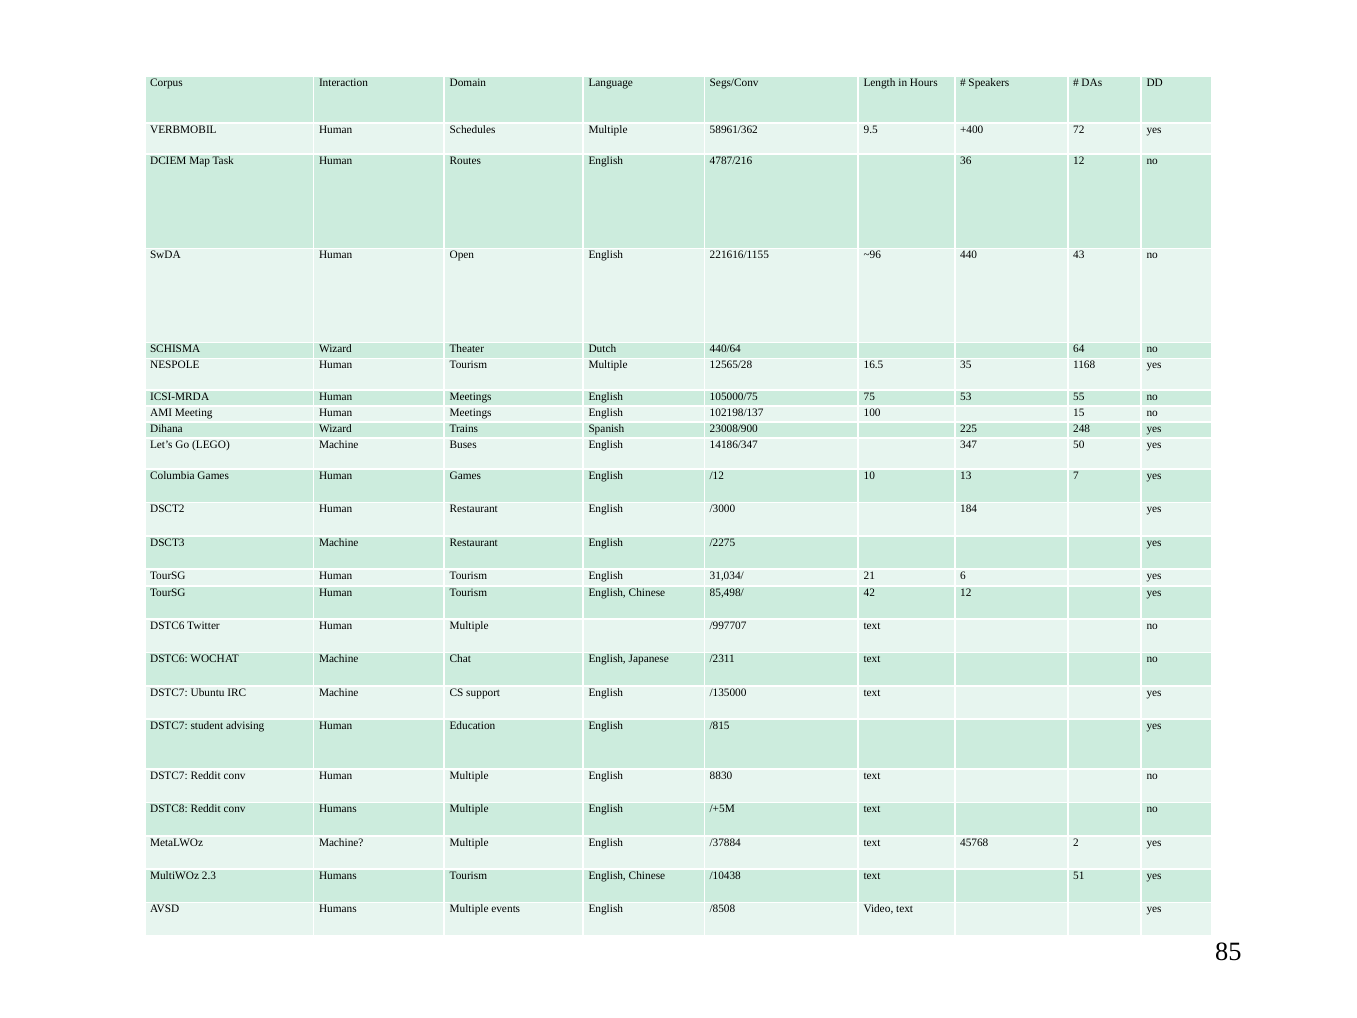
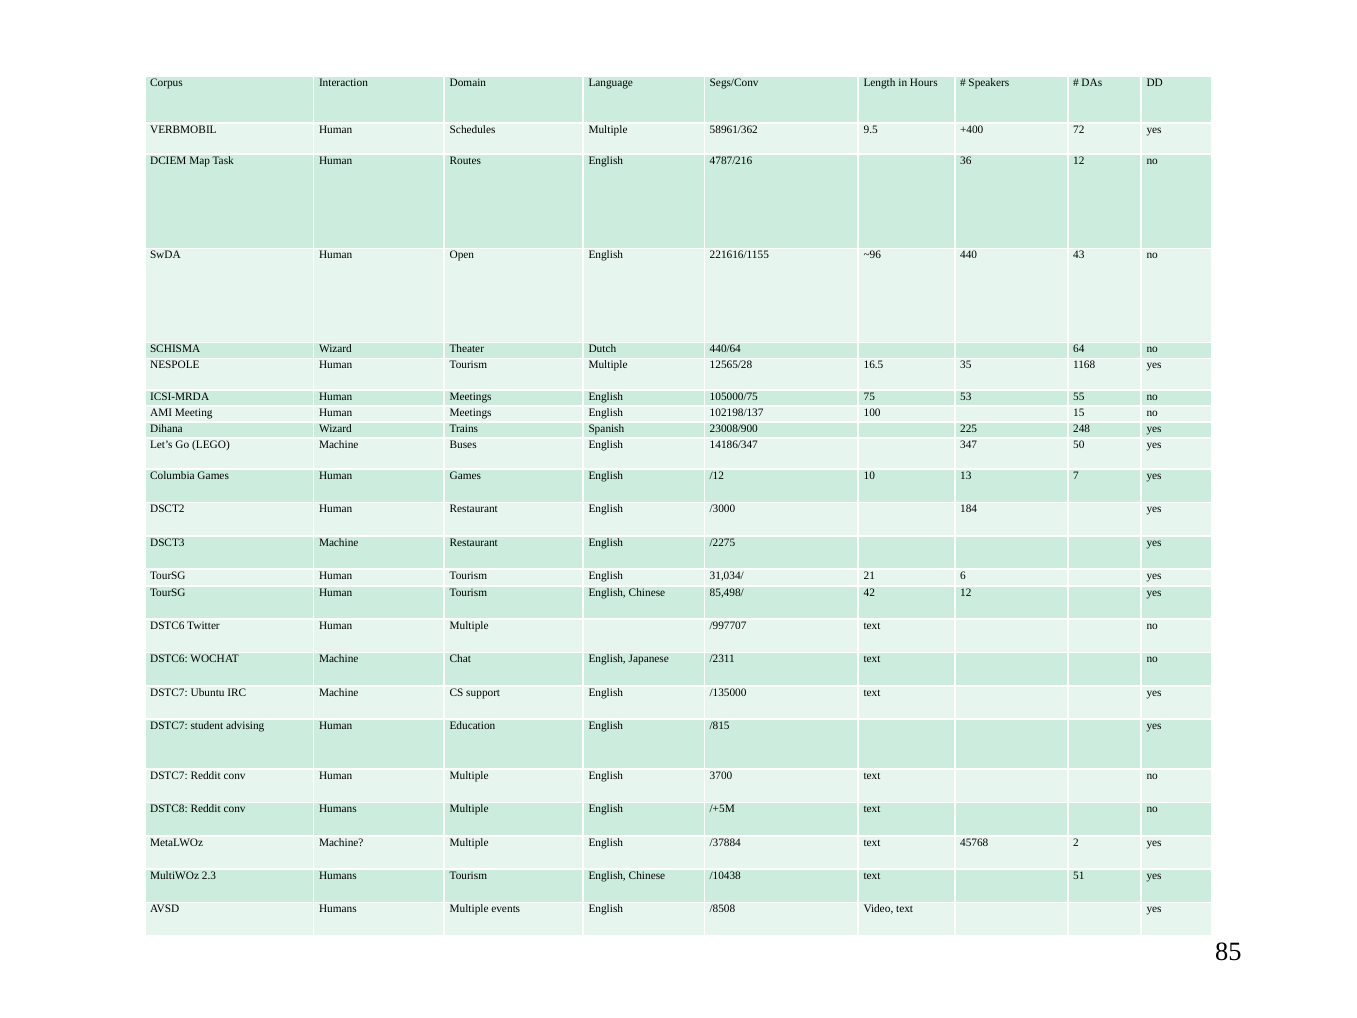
8830: 8830 -> 3700 (721, 776)
